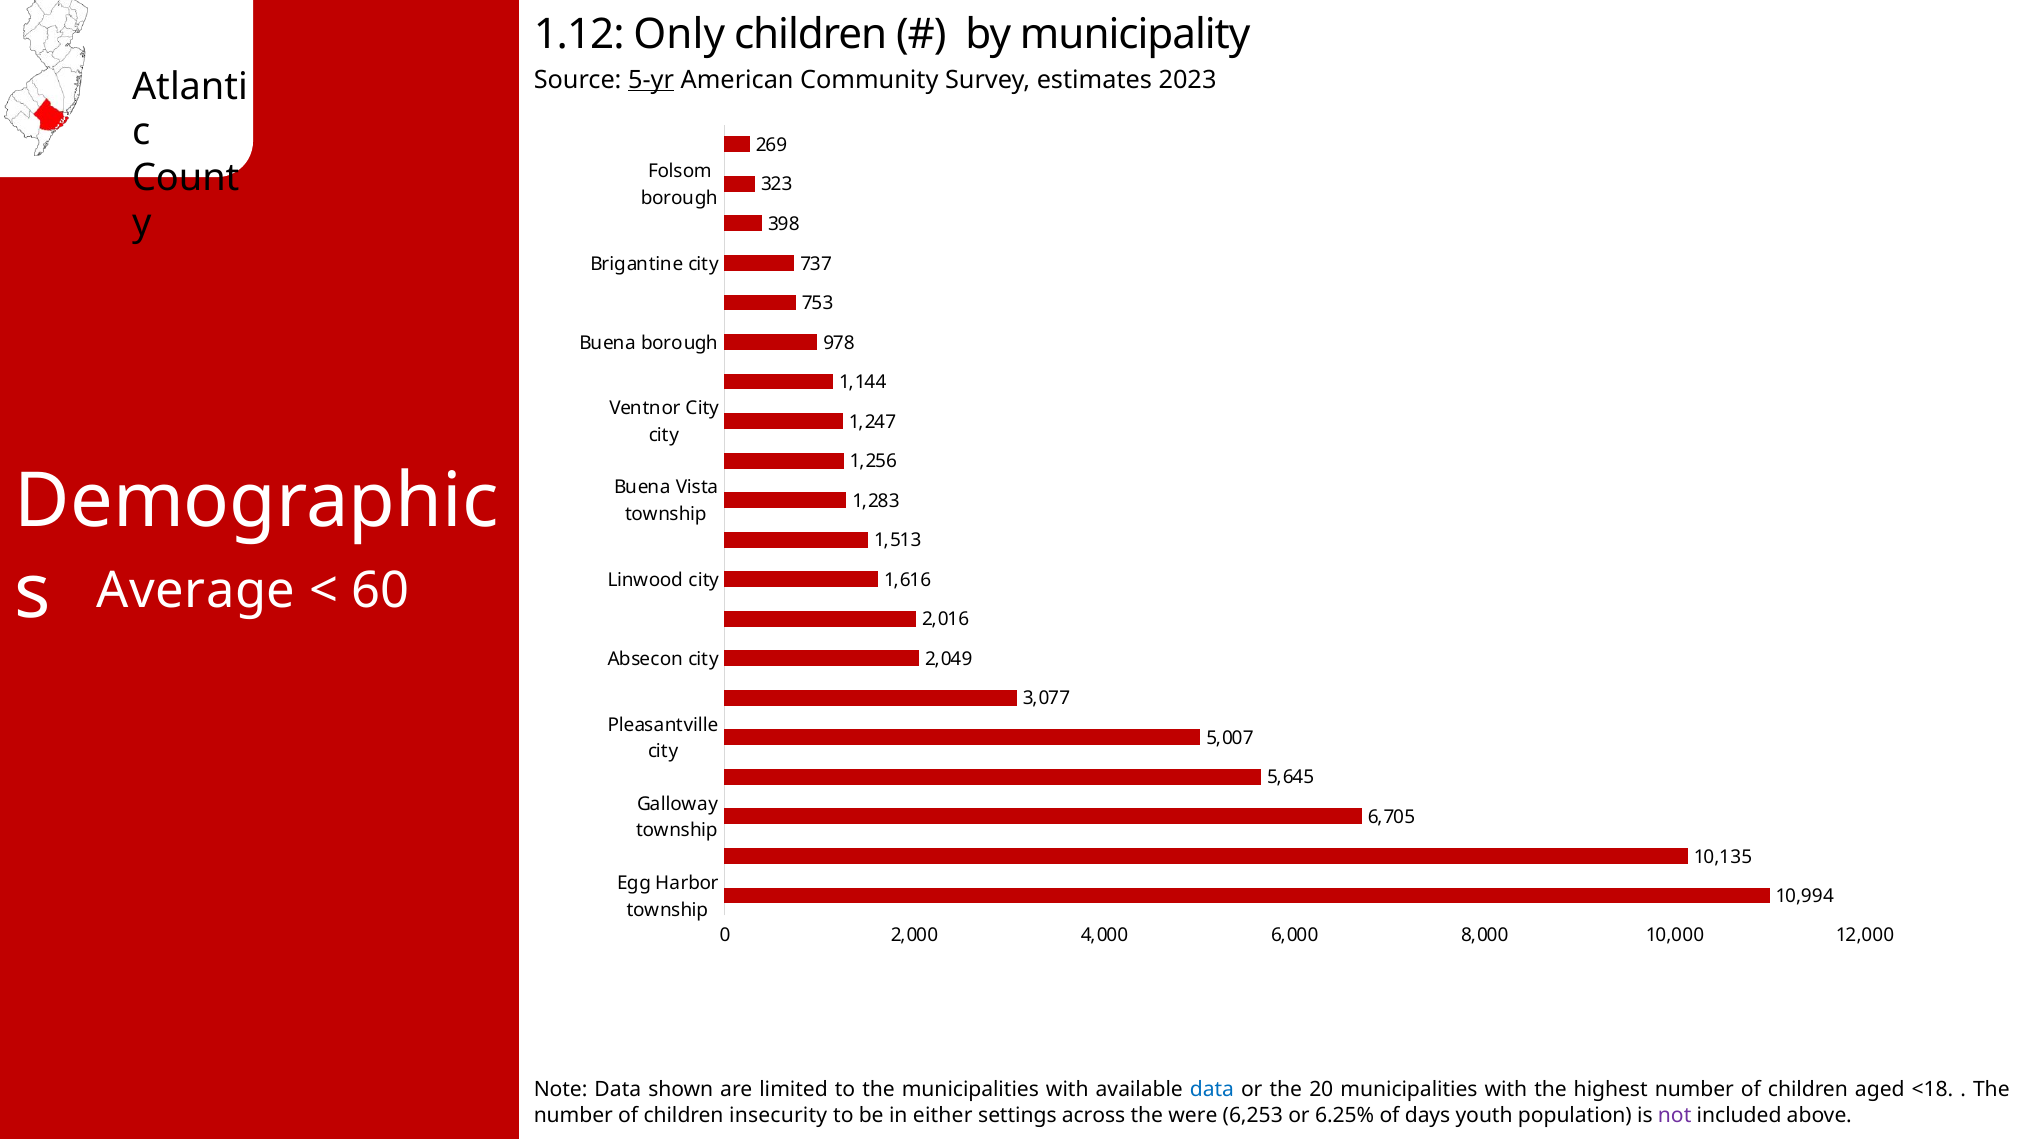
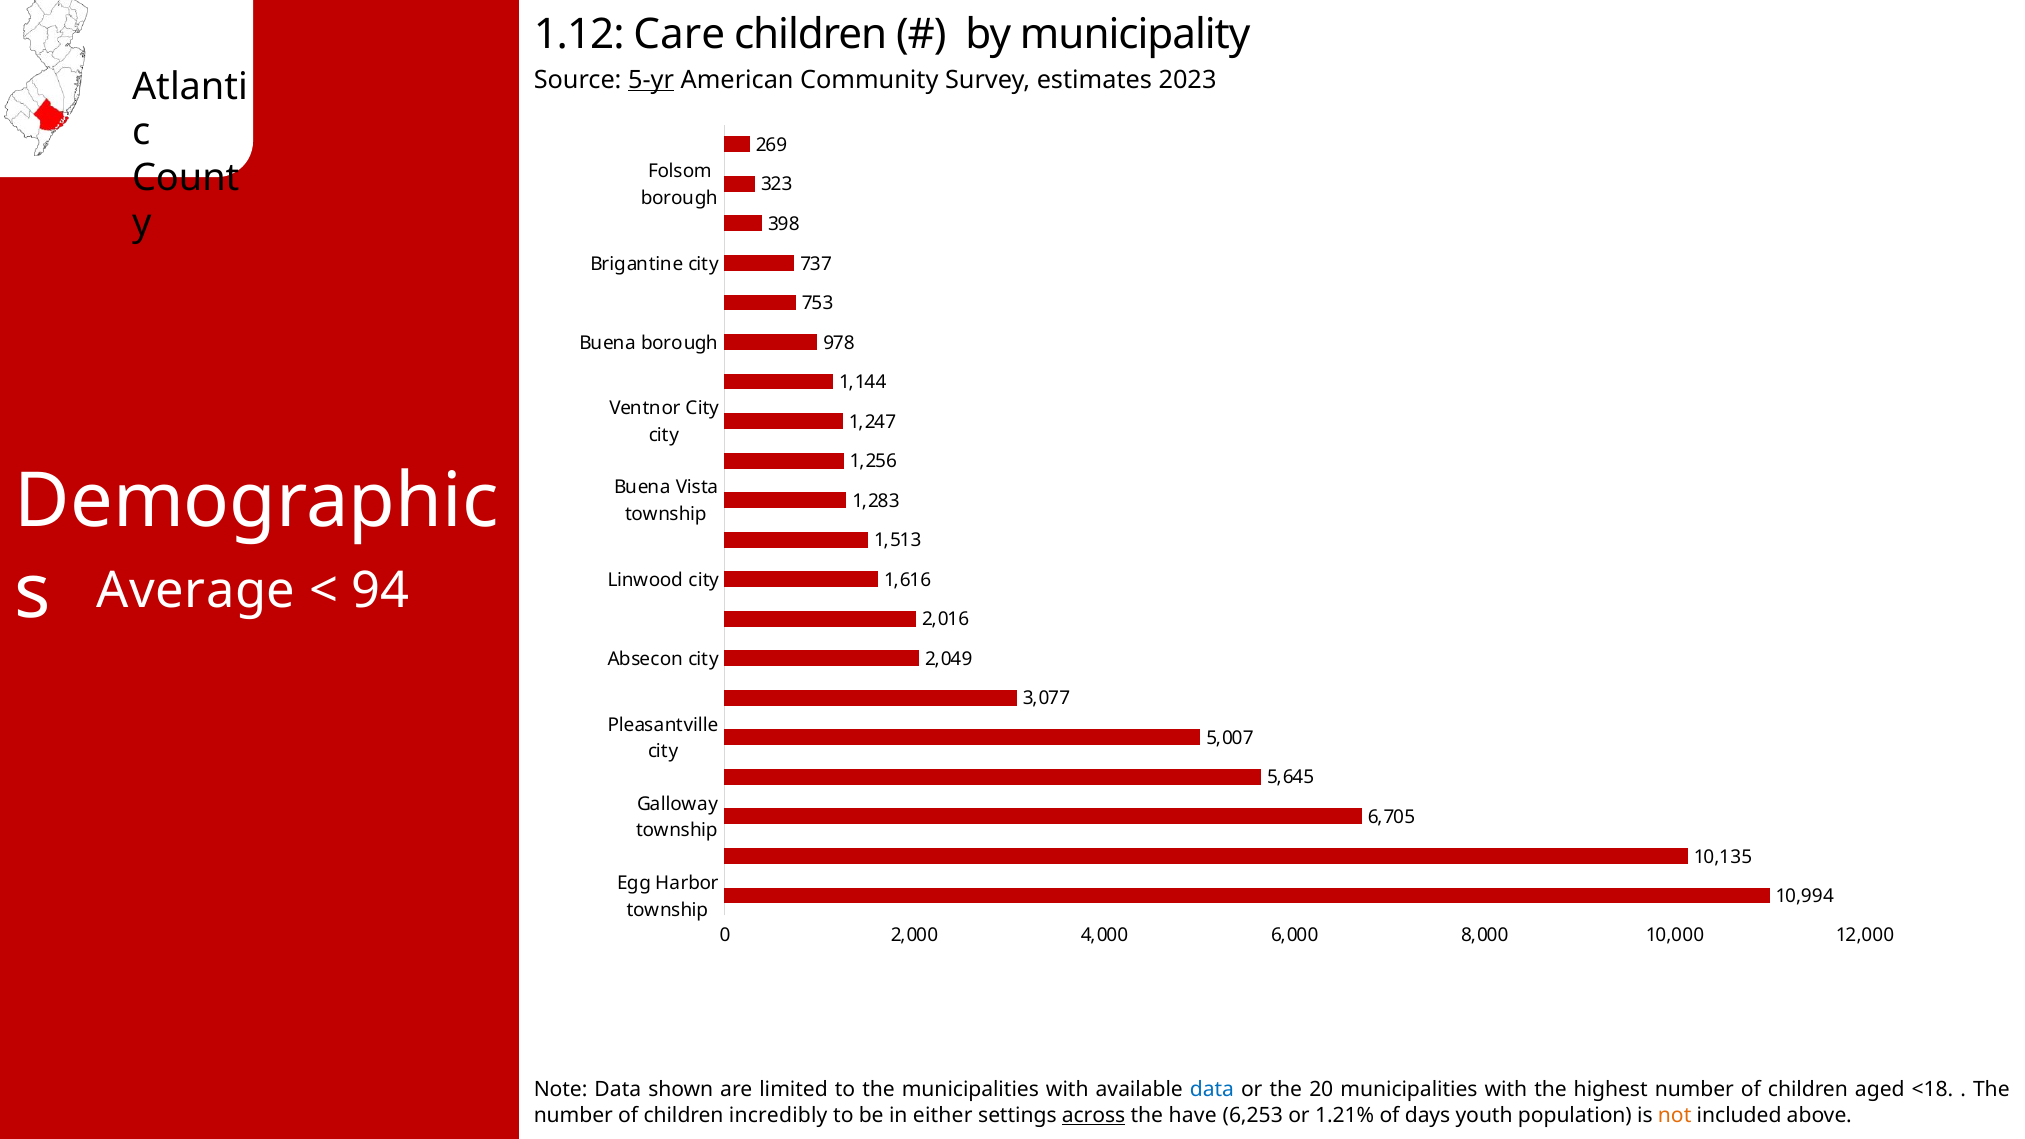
Only: Only -> Care (679, 35)
60: 60 -> 94 (380, 590)
insecurity: insecurity -> incredibly (778, 1115)
across underline: none -> present (1094, 1115)
were: were -> have (1193, 1115)
6.25%: 6.25% -> 1.21% (1345, 1115)
not colour: purple -> orange (1675, 1115)
